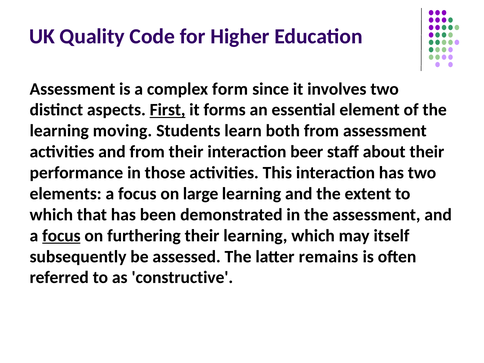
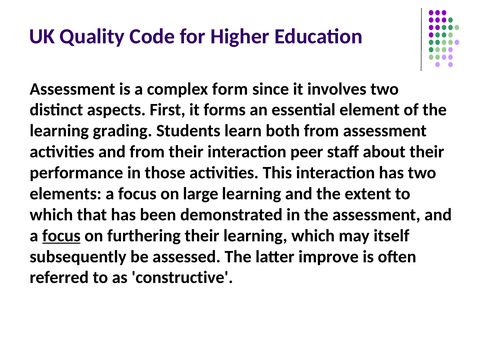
First underline: present -> none (168, 110)
moving: moving -> grading (123, 131)
beer: beer -> peer (307, 152)
remains: remains -> improve (329, 257)
